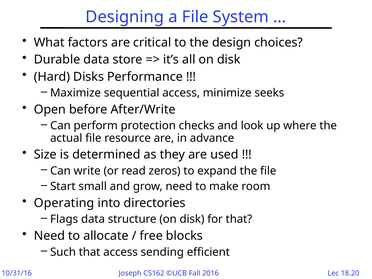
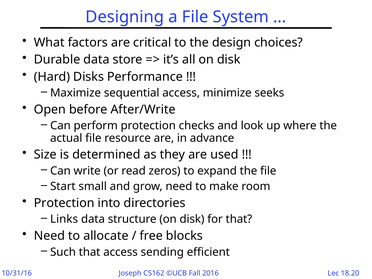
Operating: Operating -> Protection (64, 203)
Flags: Flags -> Links (64, 219)
